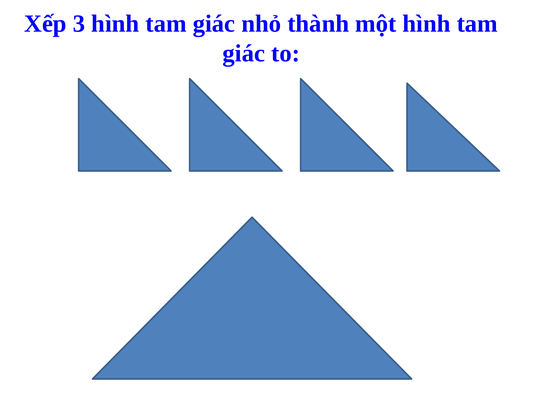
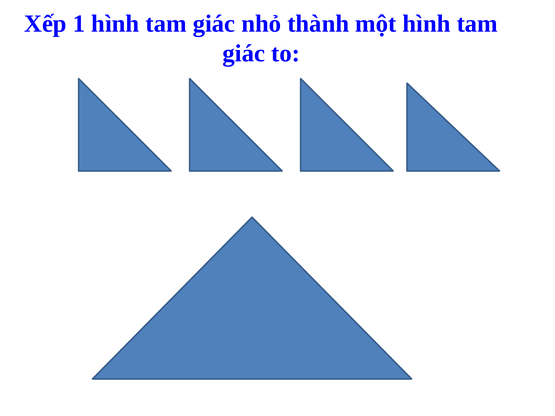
3: 3 -> 1 (79, 24)
